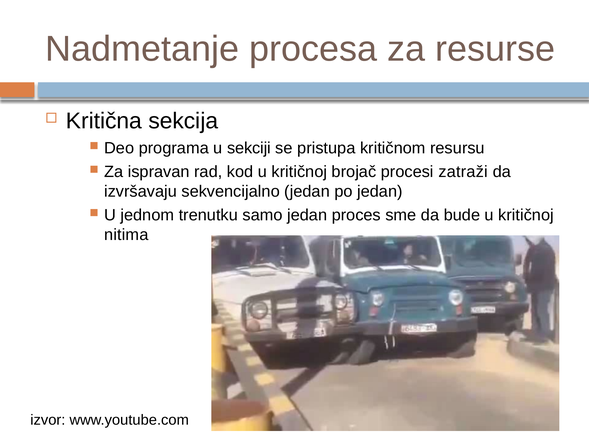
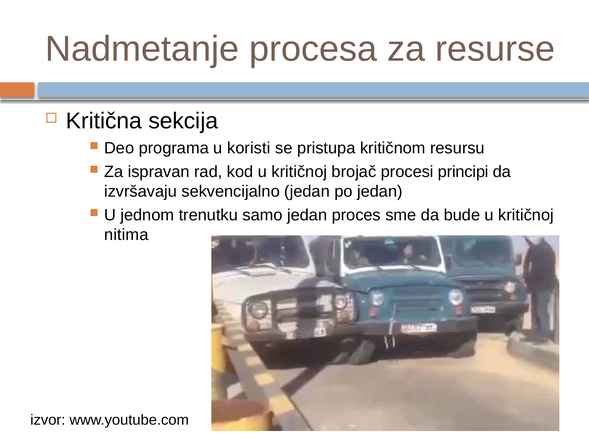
sekciji: sekciji -> koristi (249, 148)
zatraži: zatraži -> principi (463, 172)
